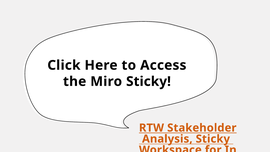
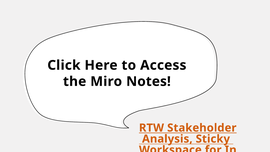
Miro Sticky: Sticky -> Notes (148, 81)
